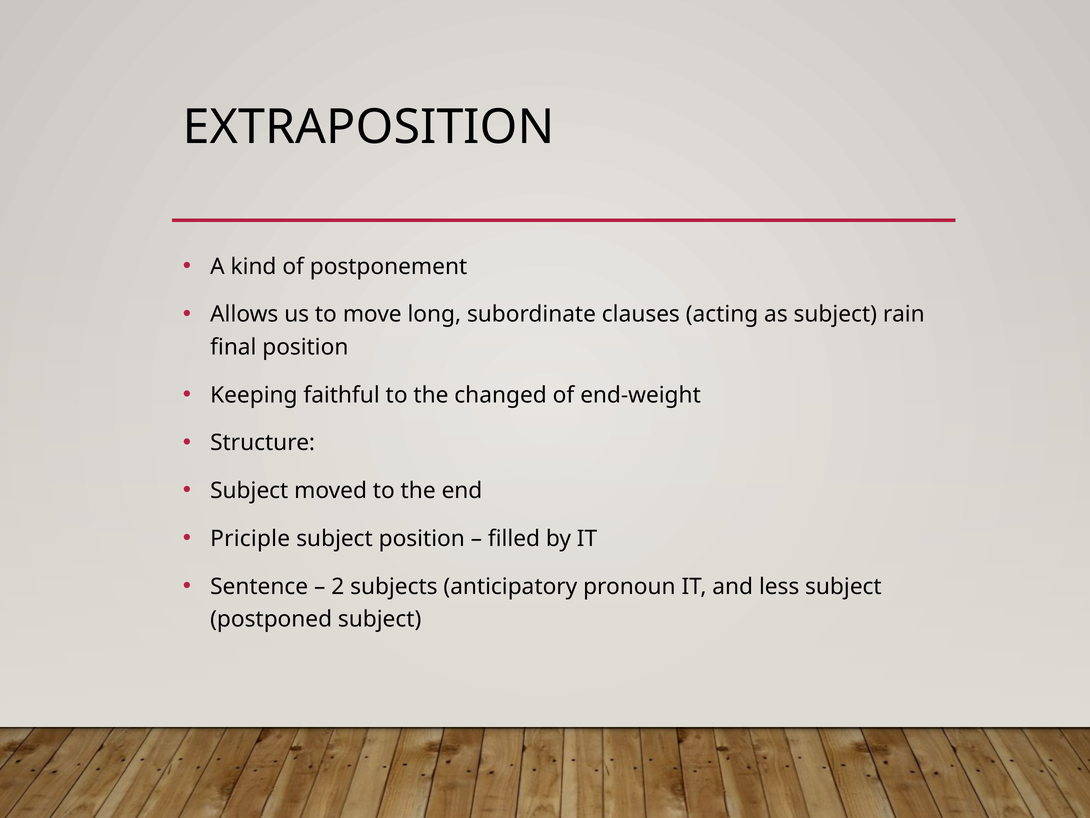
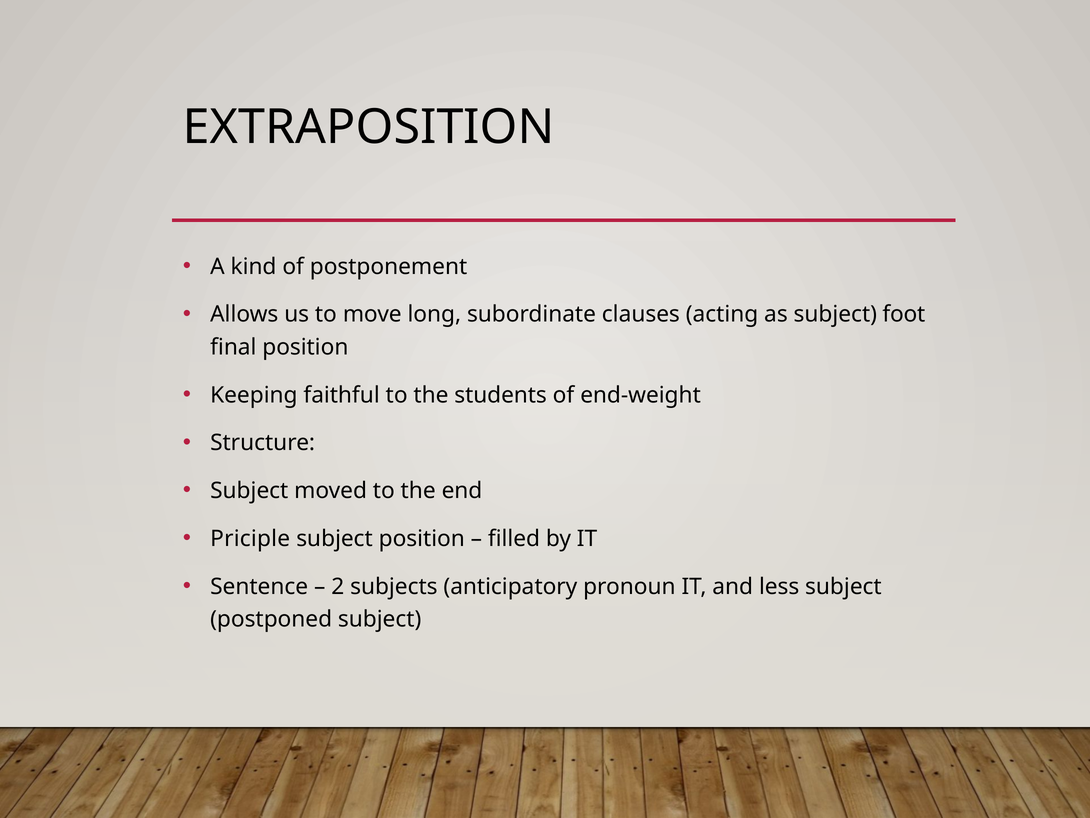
rain: rain -> foot (904, 314)
changed: changed -> students (501, 395)
